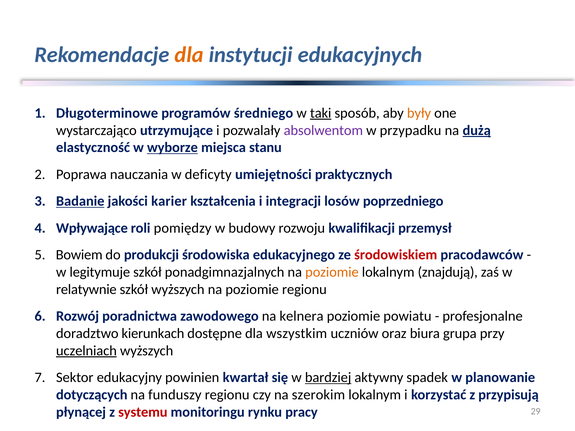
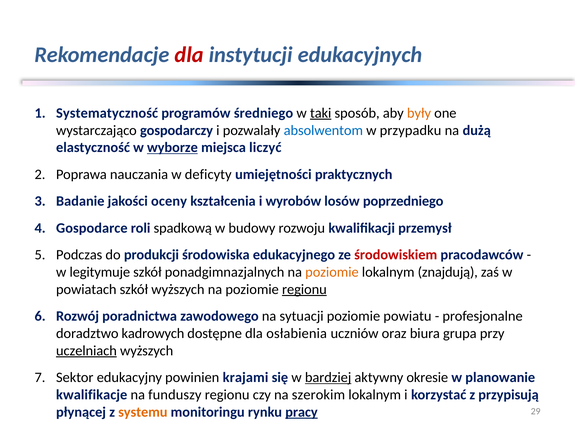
dla colour: orange -> red (189, 55)
Długoterminowe: Długoterminowe -> Systematyczność (107, 113)
utrzymujące: utrzymujące -> gospodarczy (177, 130)
absolwentom colour: purple -> blue (323, 130)
dużą underline: present -> none (477, 130)
stanu: stanu -> liczyć (265, 148)
Badanie underline: present -> none (80, 201)
karier: karier -> oceny (169, 201)
integracji: integracji -> wyrobów (293, 201)
Wpływające: Wpływające -> Gospodarce (92, 228)
pomiędzy: pomiędzy -> spadkową (183, 228)
Bowiem: Bowiem -> Podczas (79, 255)
relatywnie: relatywnie -> powiatach (86, 290)
regionu underline: none -> present (304, 290)
kelnera: kelnera -> sytuacji (302, 316)
kierunkach: kierunkach -> kadrowych (153, 334)
wszystkim: wszystkim -> osłabienia (297, 334)
kwartał: kwartał -> krajami (246, 378)
spadek: spadek -> okresie (427, 378)
dotyczących: dotyczących -> kwalifikacje (92, 395)
systemu colour: red -> orange (143, 412)
pracy underline: none -> present (301, 412)
